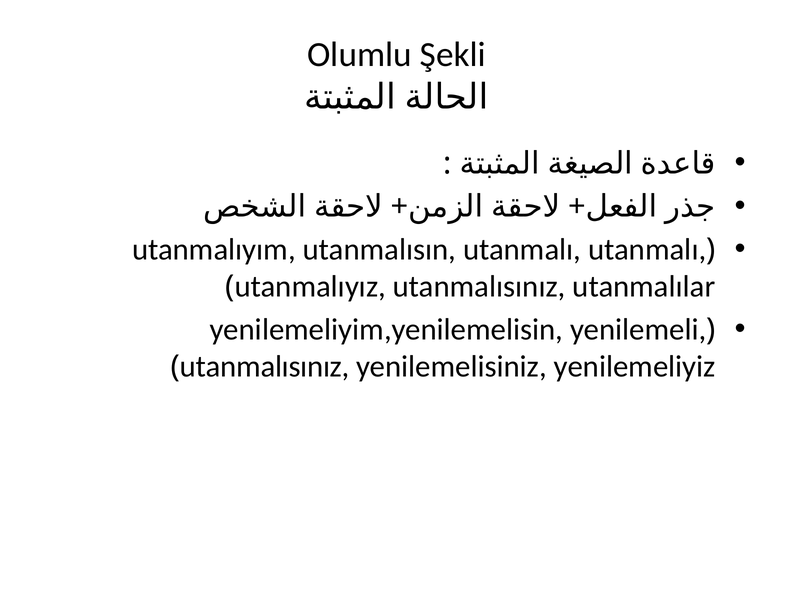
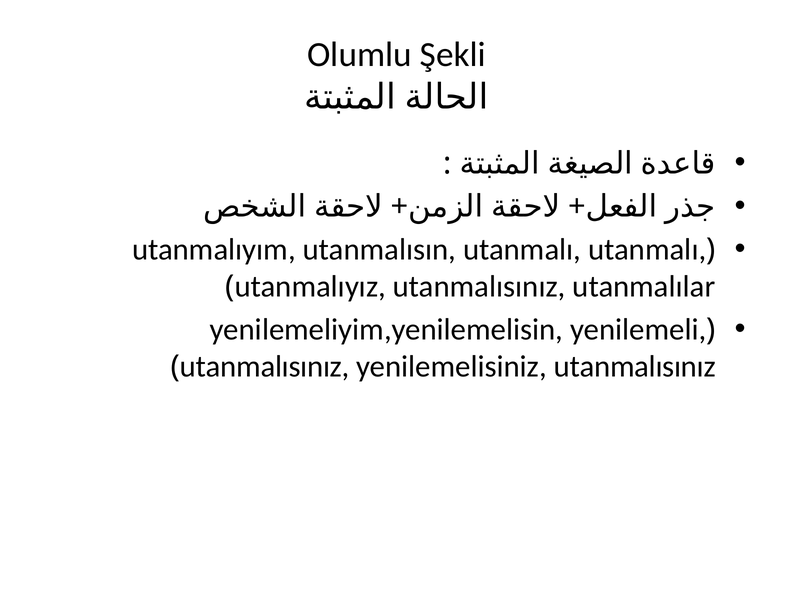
yenilemelisiniz yenilemeliyiz: yenilemeliyiz -> utanmalısınız (635, 367)
